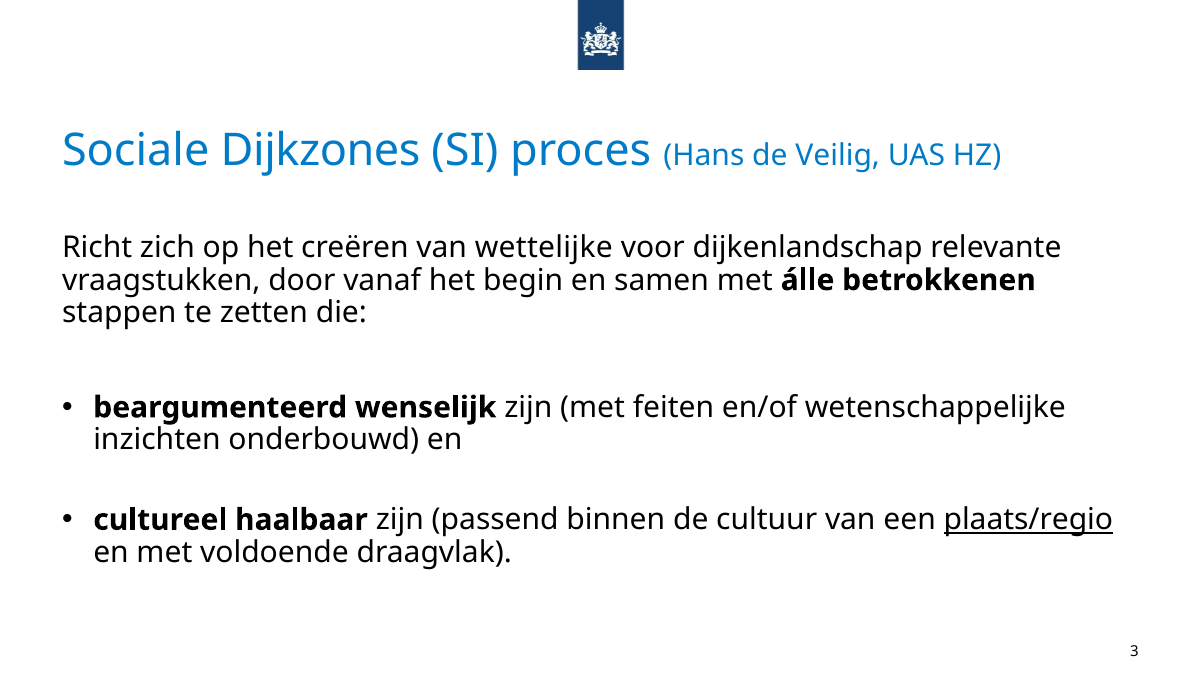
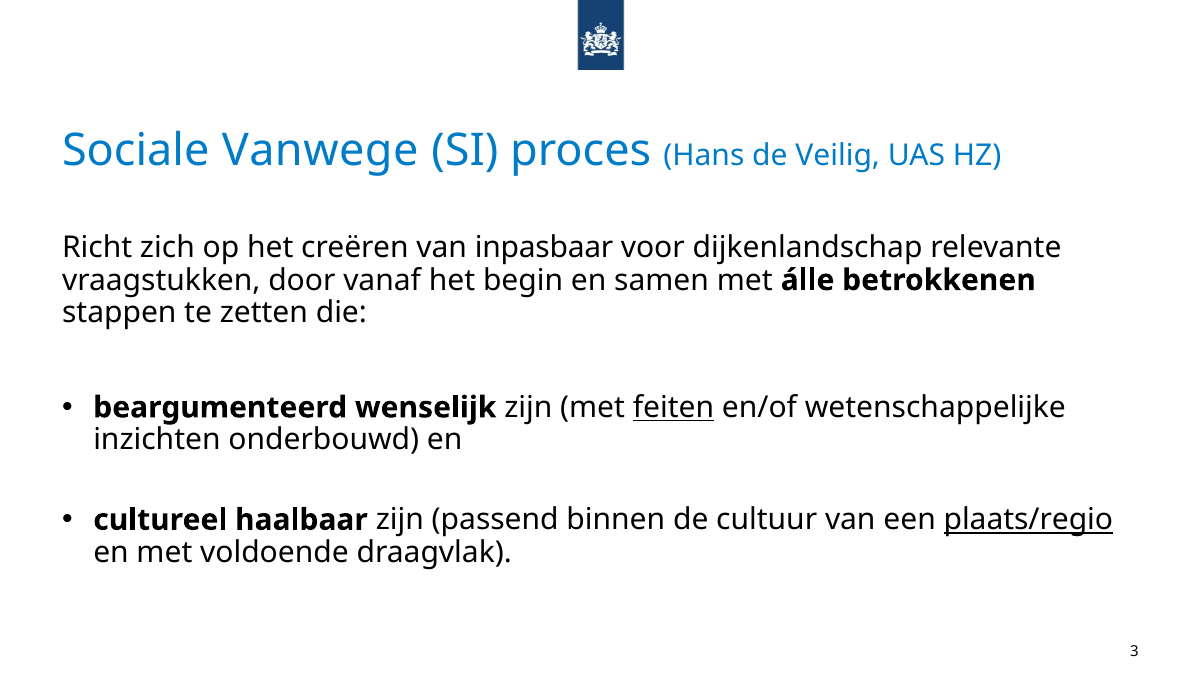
Dijkzones: Dijkzones -> Vanwege (320, 150)
wettelijke: wettelijke -> inpasbaar (544, 248)
feiten underline: none -> present (673, 407)
